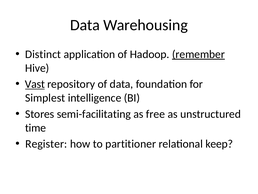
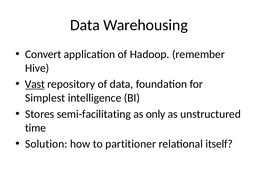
Distinct: Distinct -> Convert (43, 54)
remember underline: present -> none (198, 54)
free: free -> only (156, 114)
Register: Register -> Solution (46, 144)
keep: keep -> itself (219, 144)
